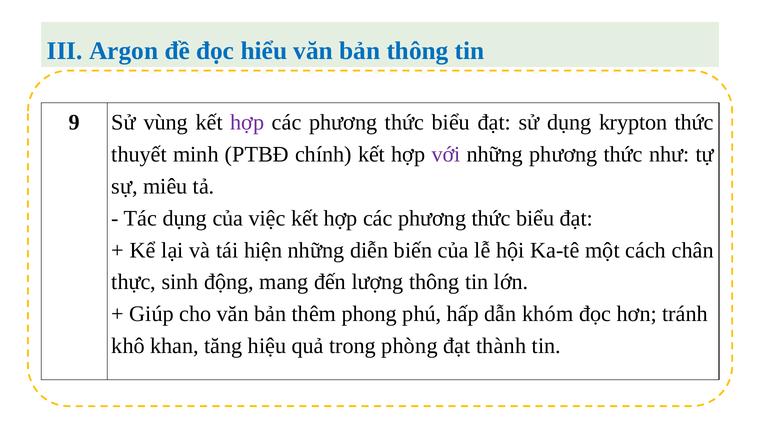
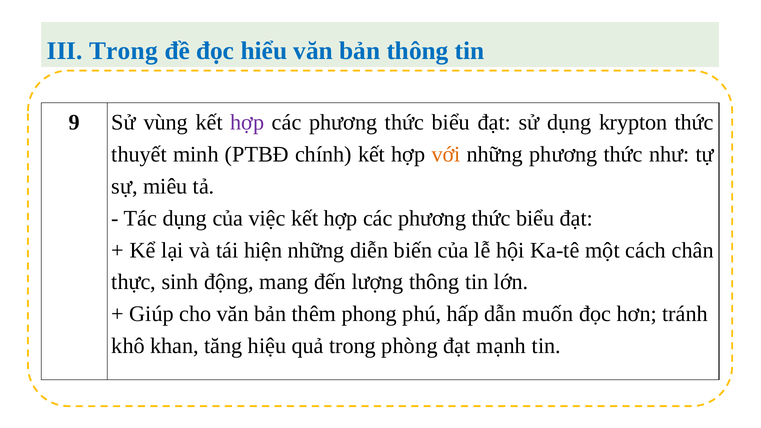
III Argon: Argon -> Trong (123, 51)
với colour: purple -> orange (446, 155)
khóm: khóm -> muốn (548, 314)
thành: thành -> mạnh (501, 346)
